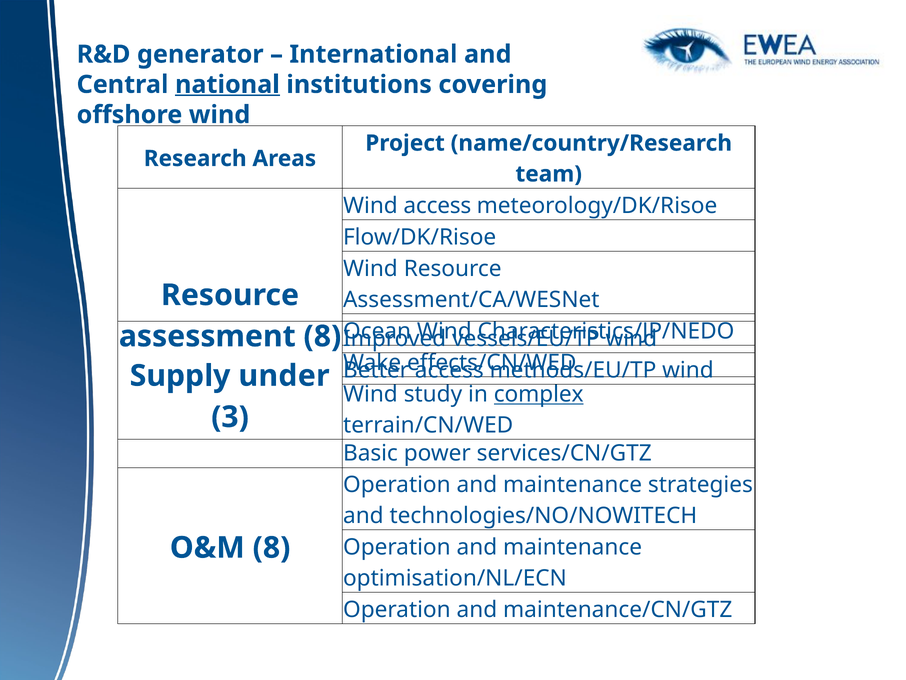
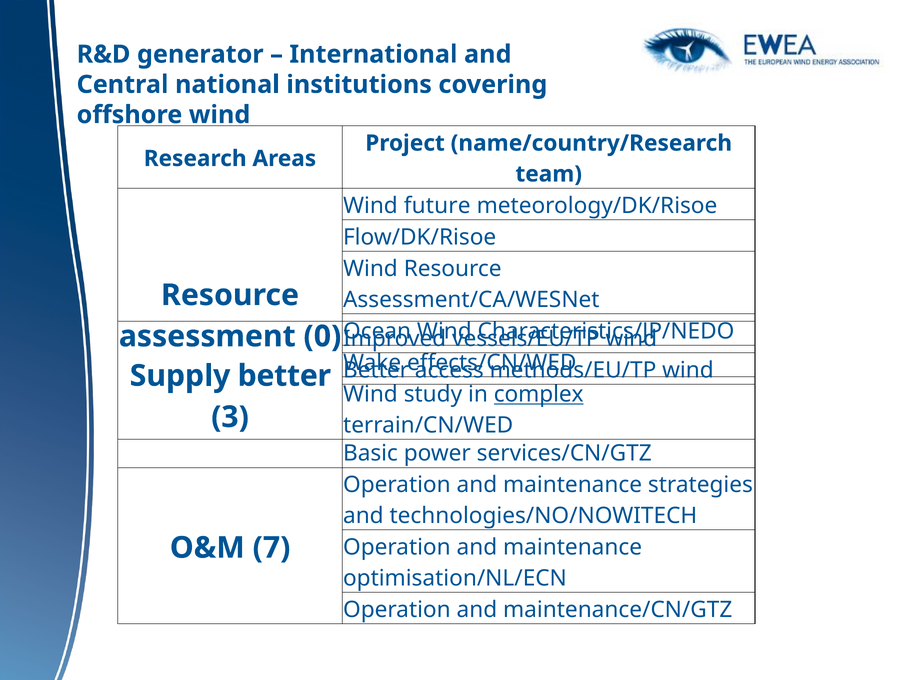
national underline: present -> none (227, 85)
Wind access: access -> future (437, 205)
assessment 8: 8 -> 0 (322, 336)
Supply under: under -> better (284, 376)
O&M 8: 8 -> 7 (272, 547)
